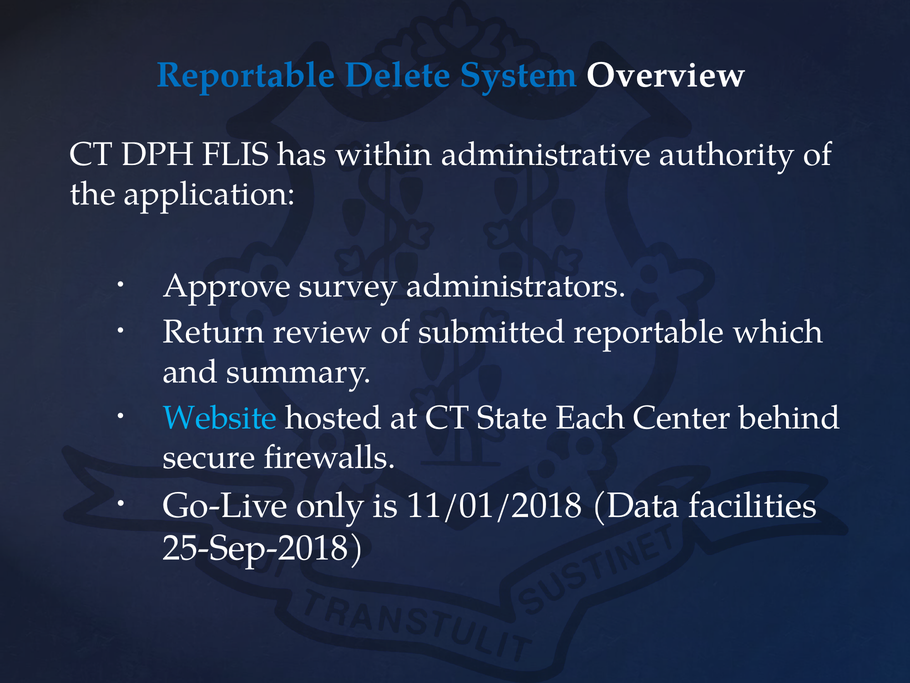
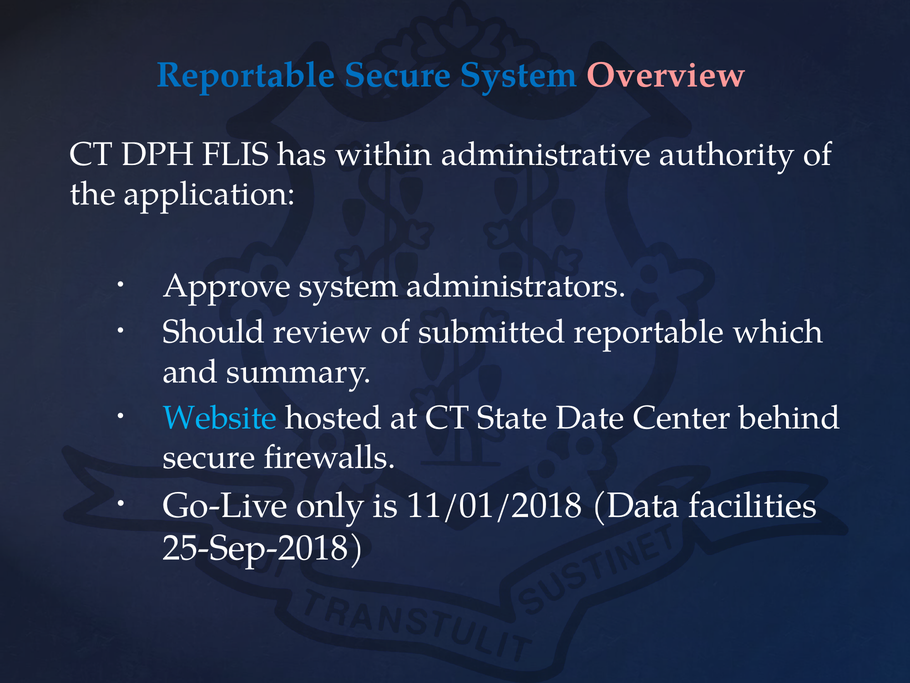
Reportable Delete: Delete -> Secure (398, 75)
Overview colour: white -> pink (666, 75)
Approve survey: survey -> system (349, 286)
Return: Return -> Should (214, 332)
Each: Each -> Date (590, 417)
